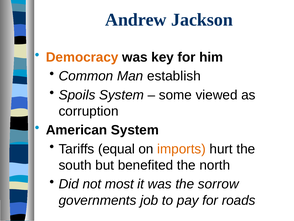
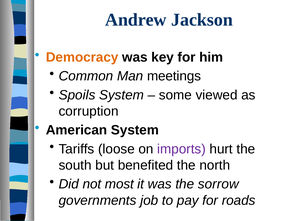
establish: establish -> meetings (174, 76)
equal: equal -> loose (116, 149)
imports colour: orange -> purple (181, 149)
